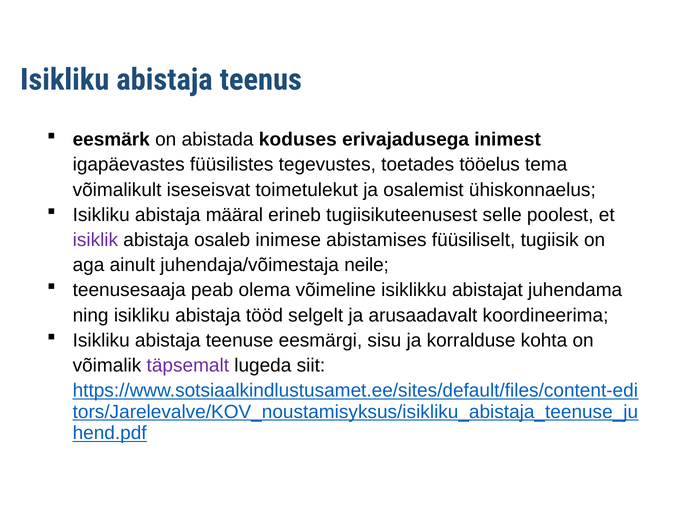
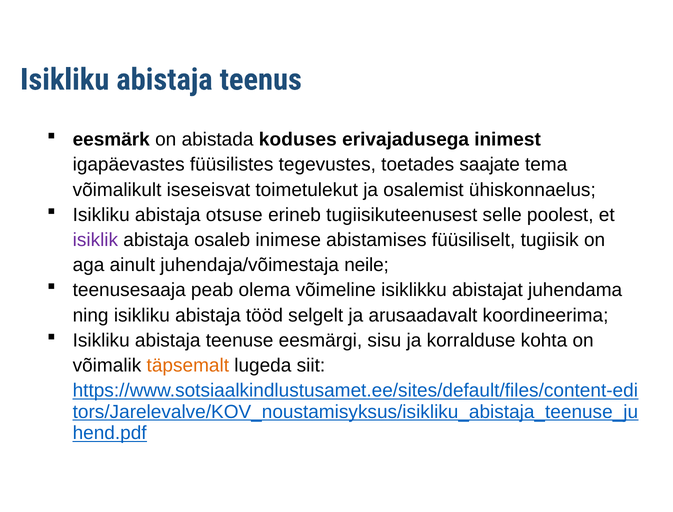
tööelus: tööelus -> saajate (490, 165)
määral: määral -> otsuse (234, 215)
täpsemalt colour: purple -> orange (188, 365)
